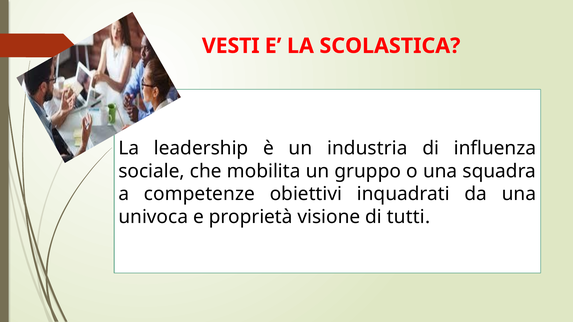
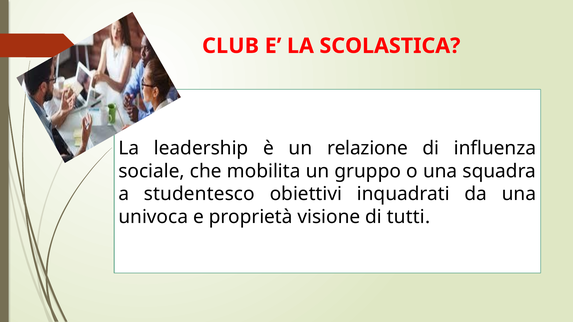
VESTI: VESTI -> CLUB (231, 46)
industria: industria -> relazione (367, 148)
competenze: competenze -> studentesco (199, 194)
